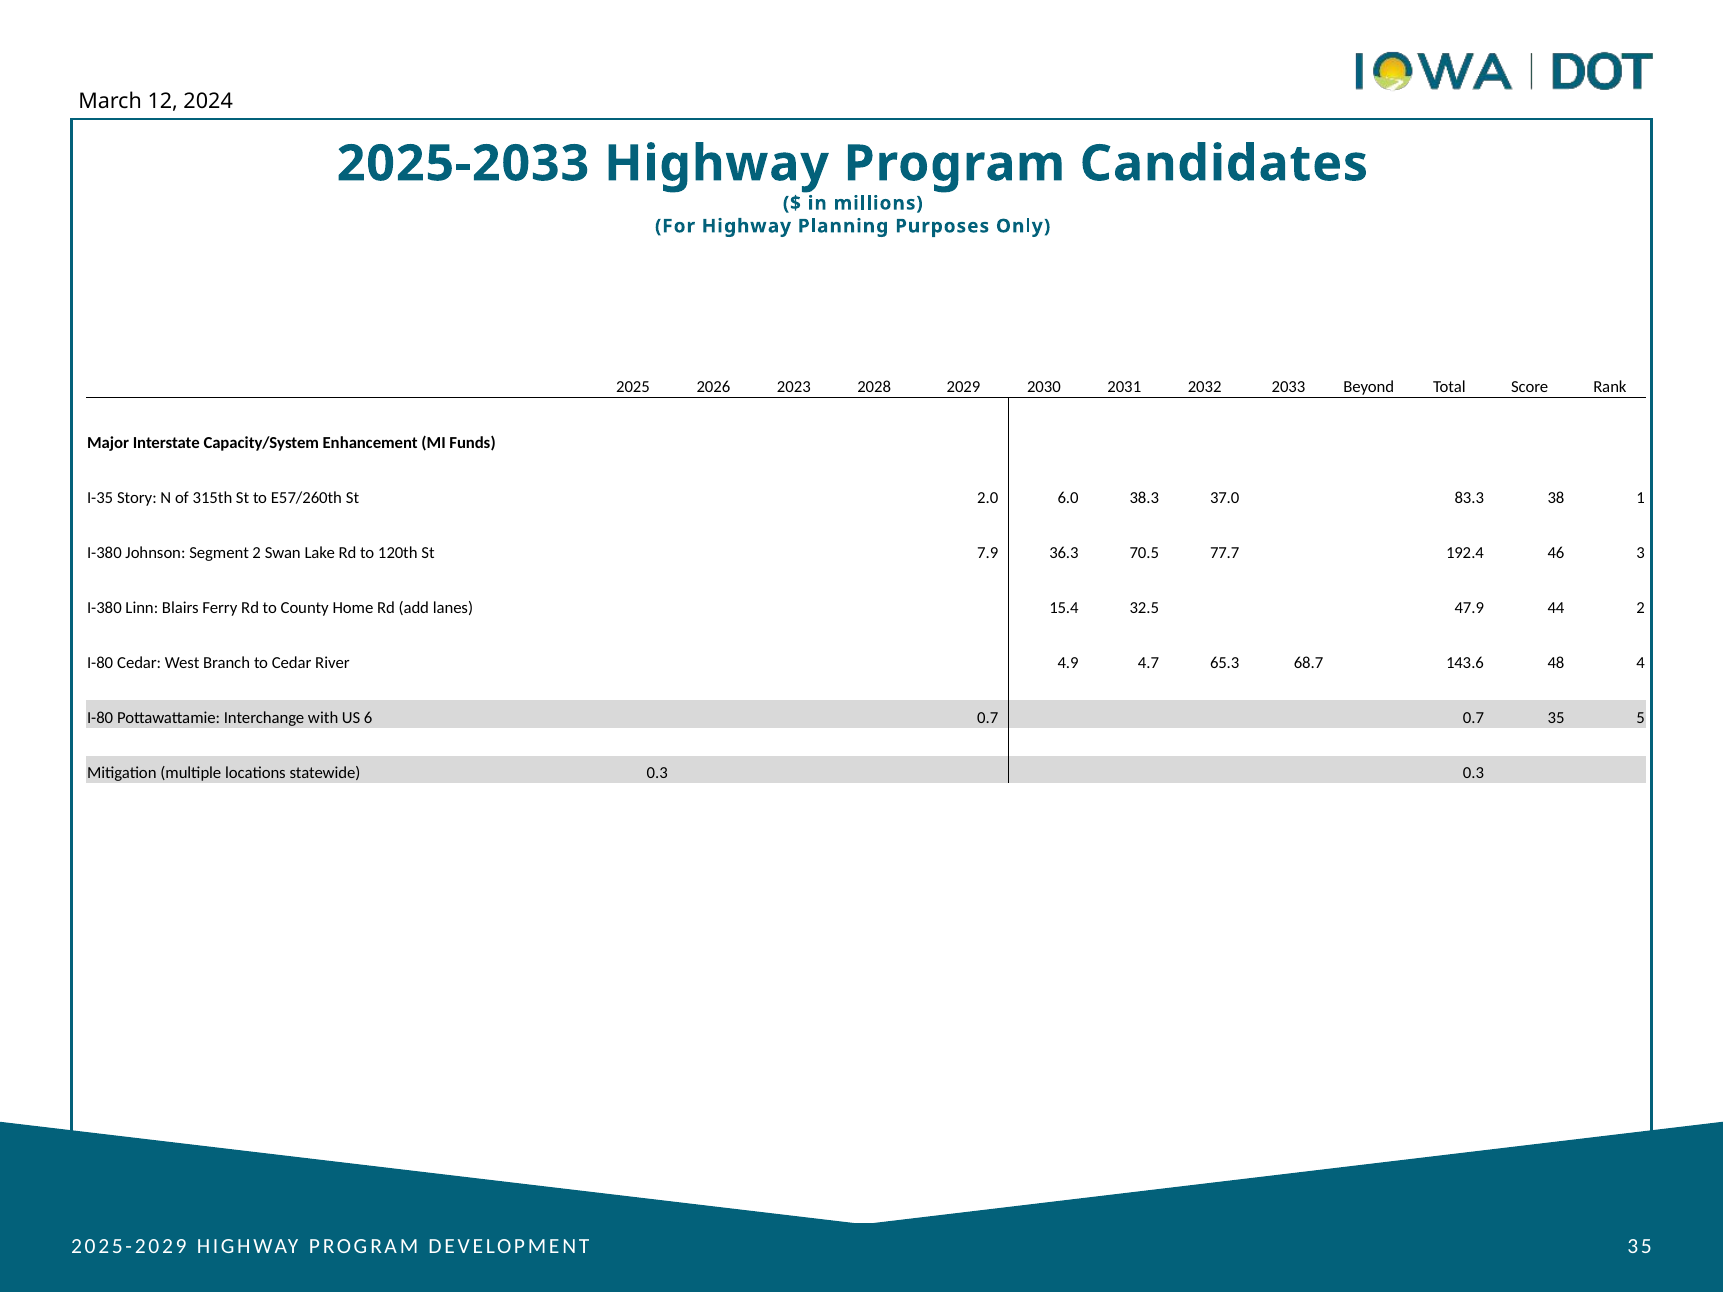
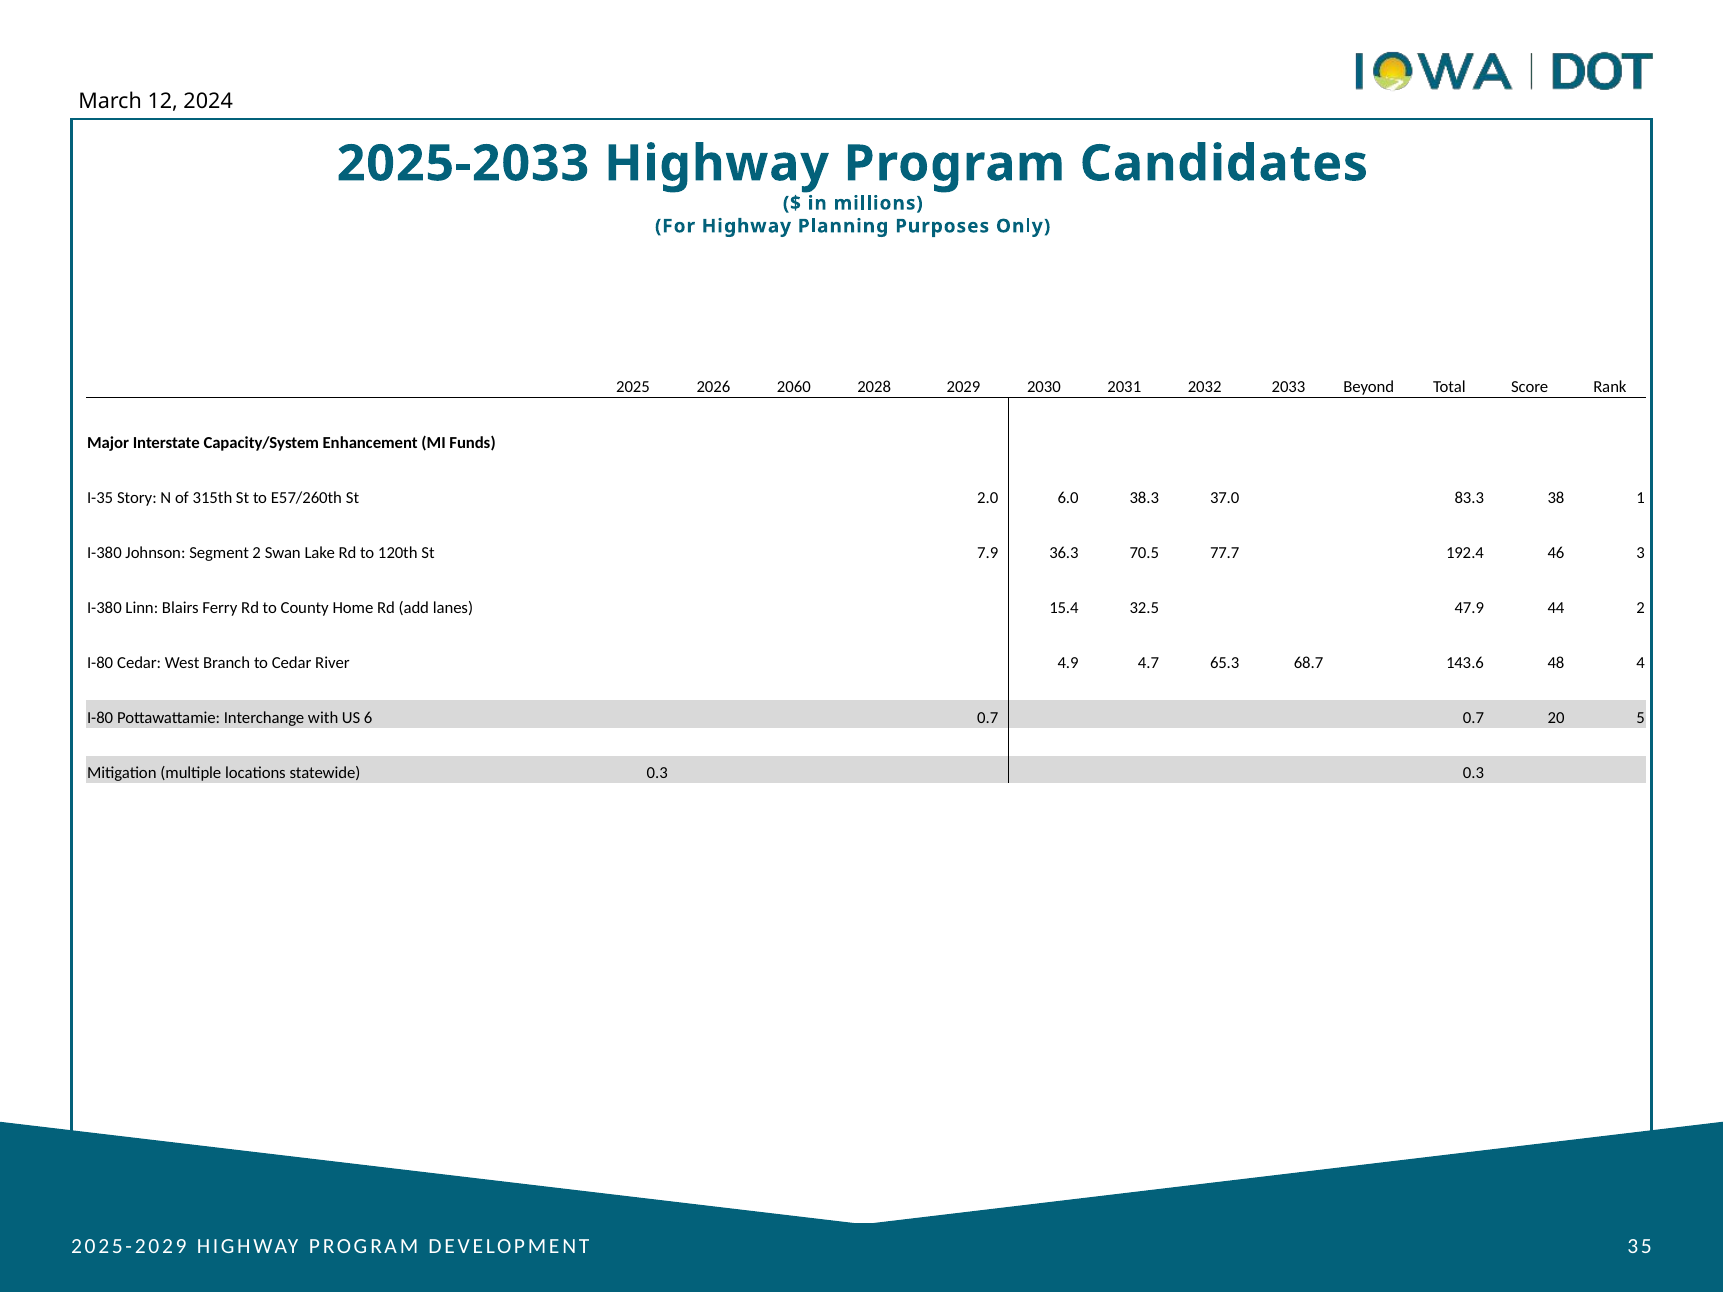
2023: 2023 -> 2060 (794, 388)
0.7 35: 35 -> 20 (1556, 718)
